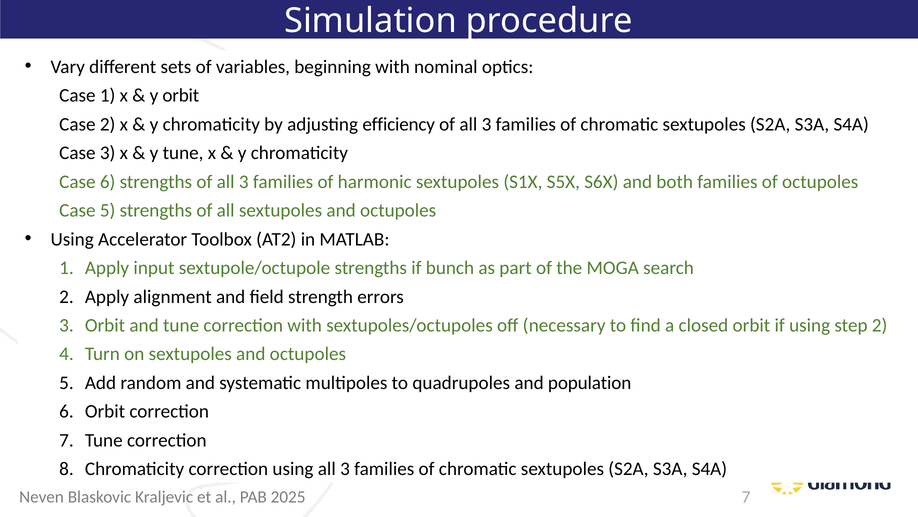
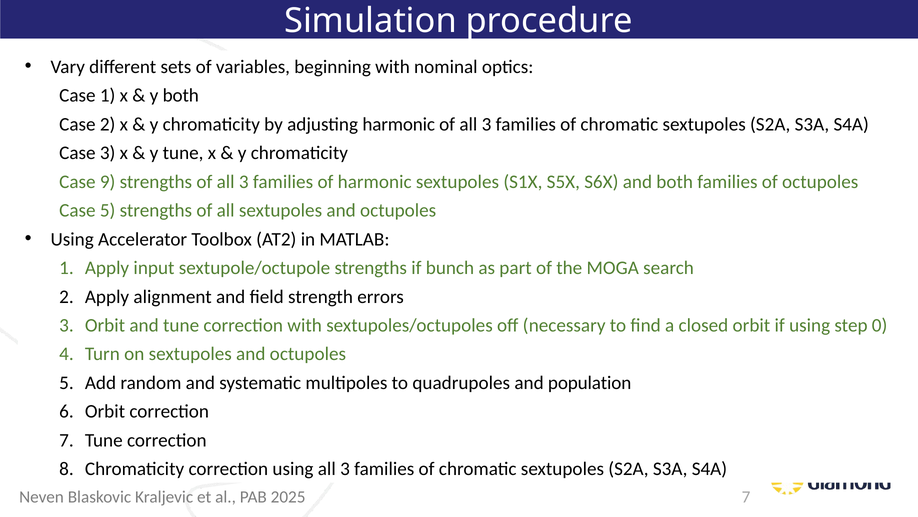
y orbit: orbit -> both (181, 95)
adjusting efficiency: efficiency -> harmonic (399, 124)
Case 6: 6 -> 9 (108, 182)
step 2: 2 -> 0 (880, 325)
